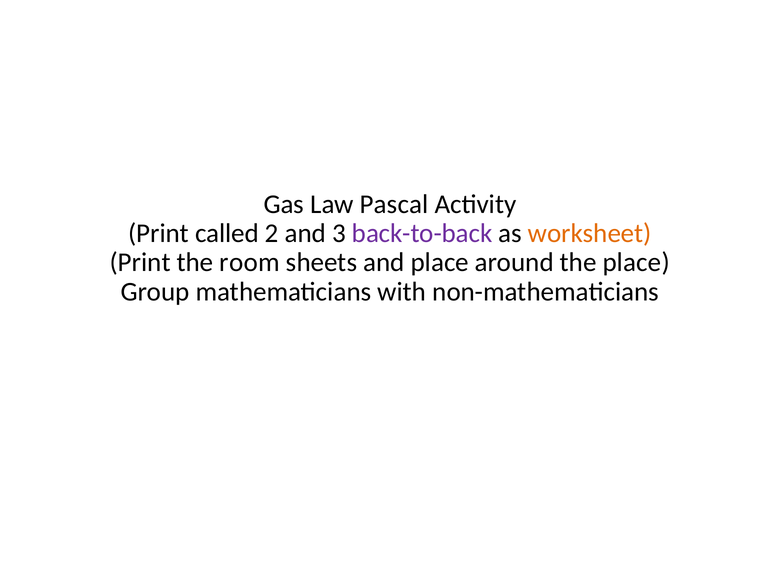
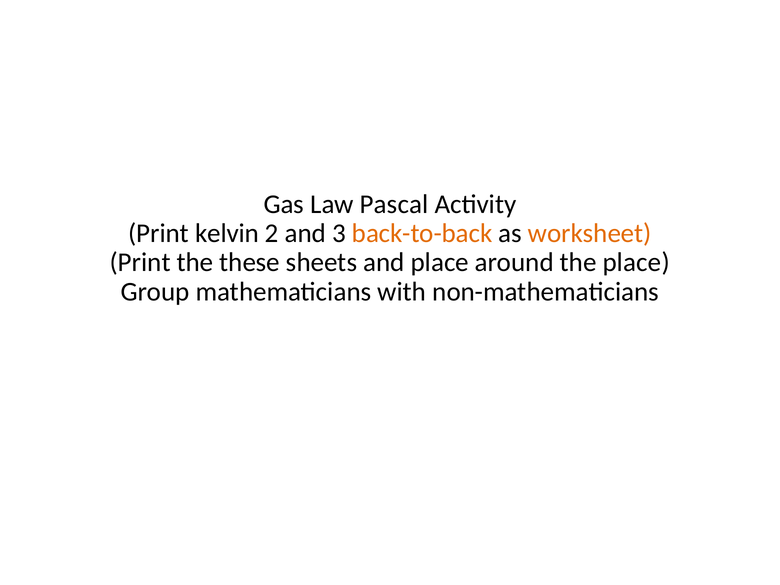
called: called -> kelvin (227, 233)
back-to-back colour: purple -> orange (422, 233)
room: room -> these (250, 263)
